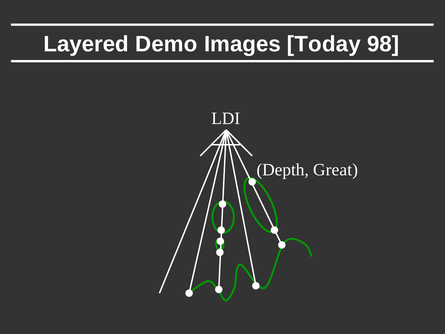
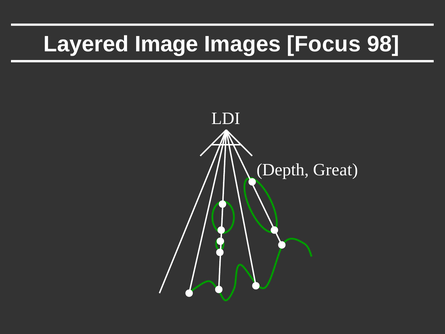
Demo: Demo -> Image (167, 44)
Today: Today -> Focus (324, 44)
